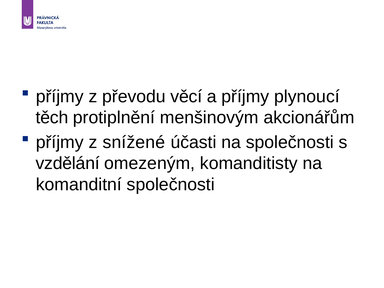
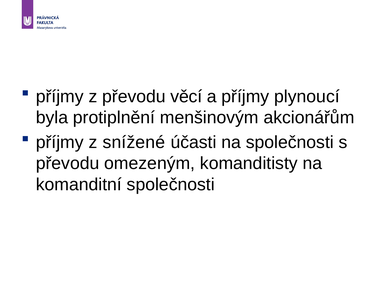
těch: těch -> byla (52, 118)
vzdělání: vzdělání -> převodu (68, 163)
